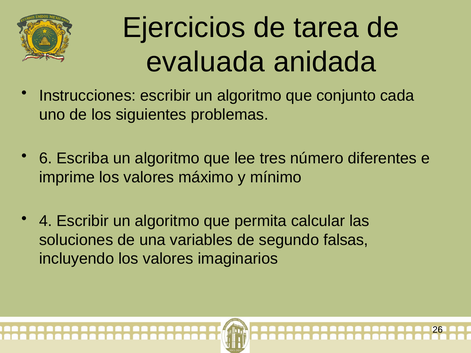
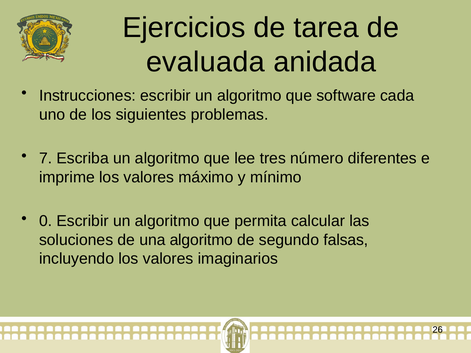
conjunto: conjunto -> software (346, 96)
6: 6 -> 7 (46, 159)
4: 4 -> 0 (46, 221)
una variables: variables -> algoritmo (201, 240)
